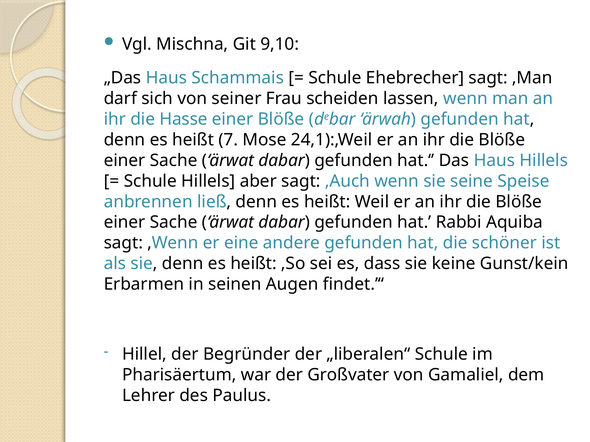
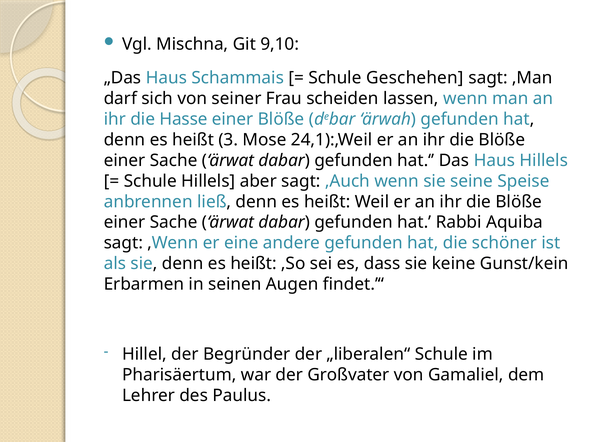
Ehebrecher: Ehebrecher -> Geschehen (415, 78)
7: 7 -> 3 (228, 140)
